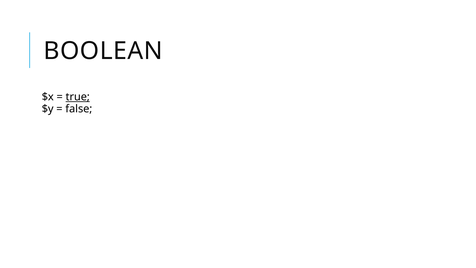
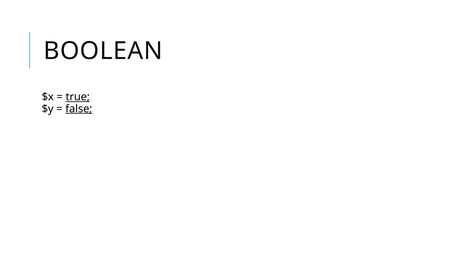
false underline: none -> present (79, 109)
